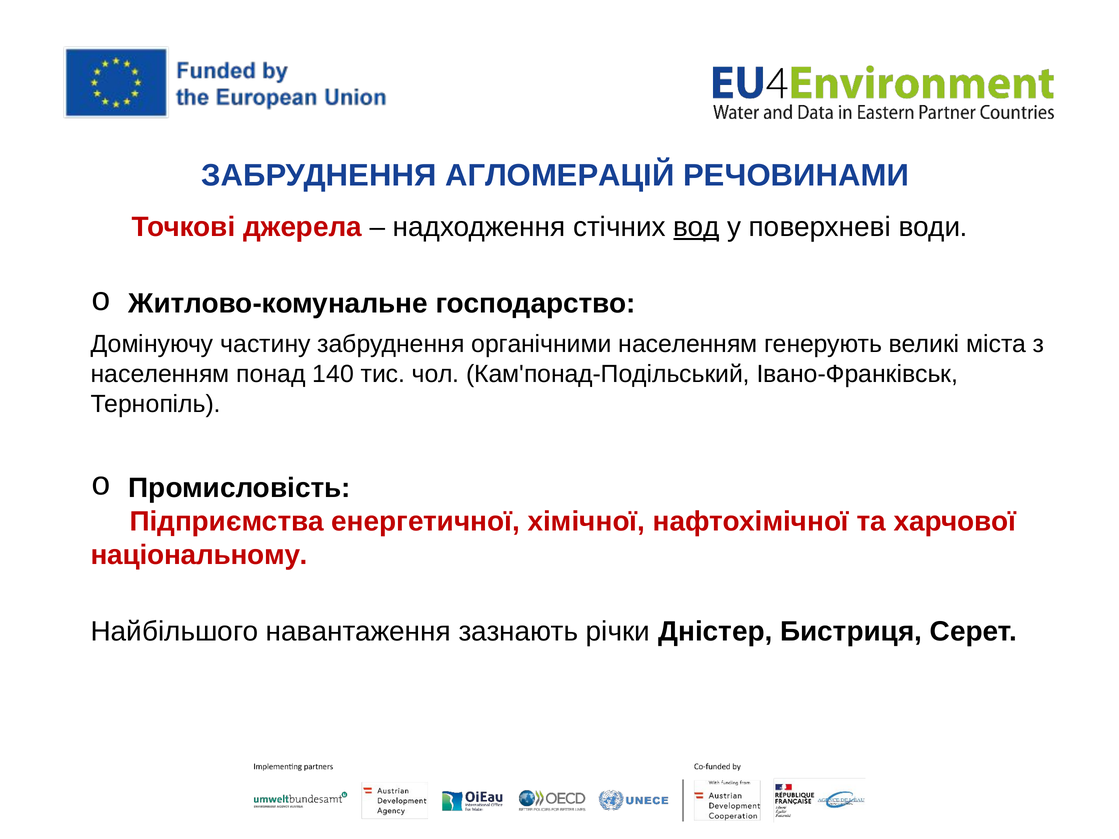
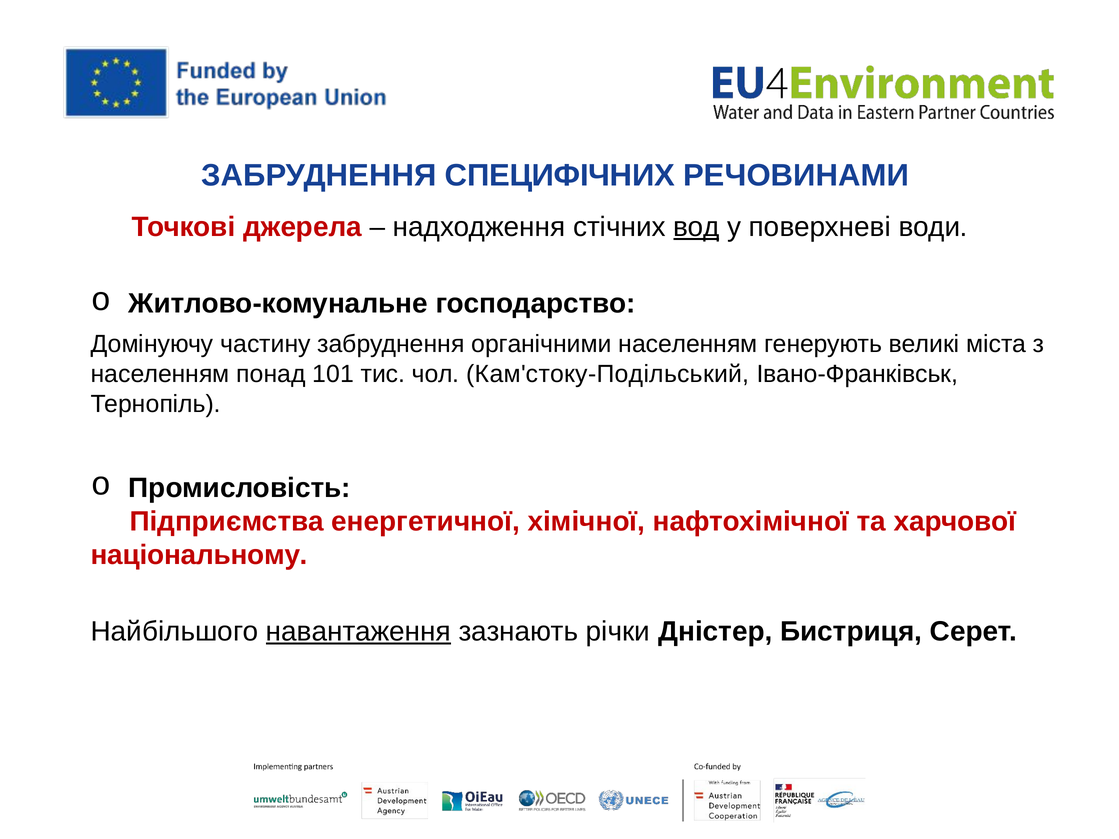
АГЛОМЕРАЦІЙ: АГЛОМЕРАЦІЙ -> СПЕЦИФІЧНИХ (560, 175)
140: 140 -> 101 (333, 374)
Кам'понад-Подільський: Кам'понад-Подільський -> Кам'стоку-Подільський (608, 374)
навантаження underline: none -> present (358, 632)
